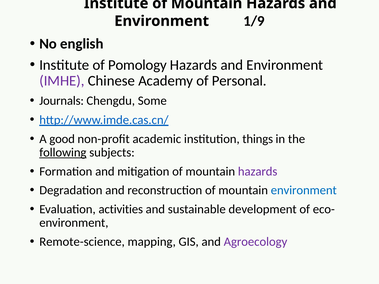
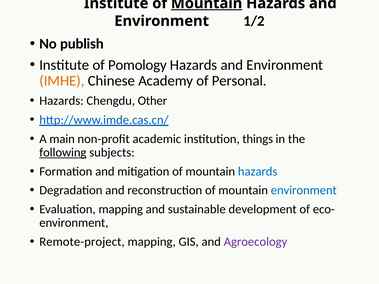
Mountain underline: none -> present (207, 3)
1/9: 1/9 -> 1/2 (254, 21)
english: english -> publish (82, 44)
IMHE colour: purple -> orange (62, 81)
Journals: Journals -> Hazards (61, 101)
Some: Some -> Other (152, 101)
good: good -> main (62, 139)
hazards colour: purple -> blue (258, 172)
Evaluation activities: activities -> mapping (121, 209)
Remote-science: Remote-science -> Remote-project (82, 242)
